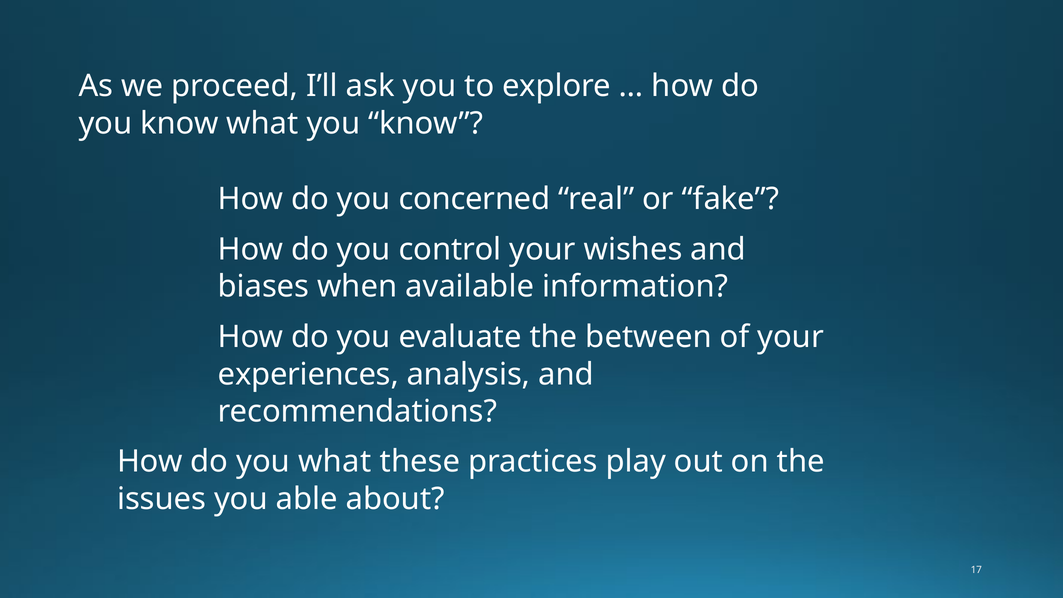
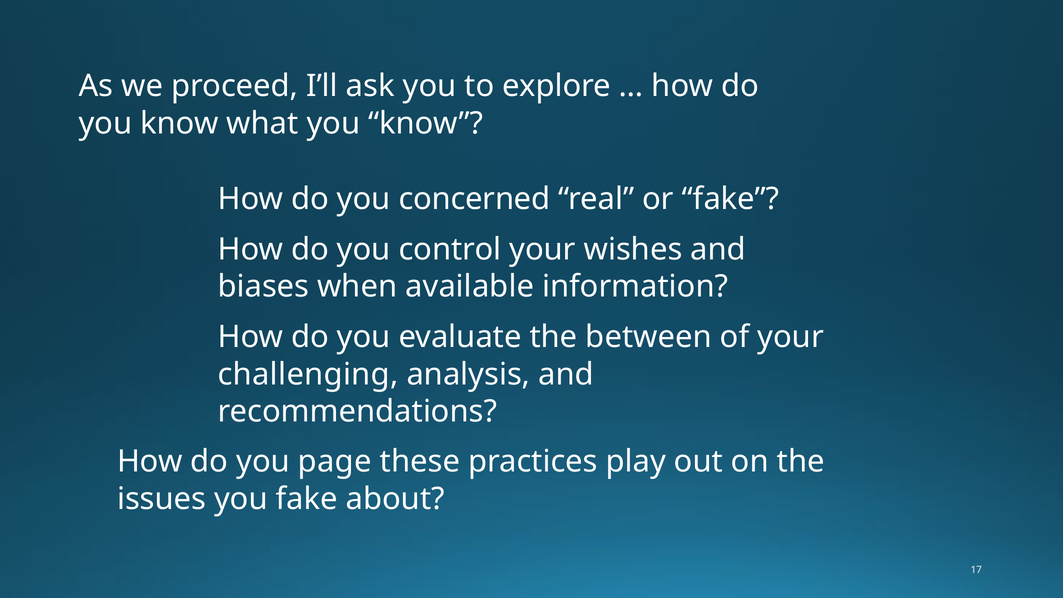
experiences: experiences -> challenging (308, 374)
you what: what -> page (335, 462)
you able: able -> fake (307, 499)
